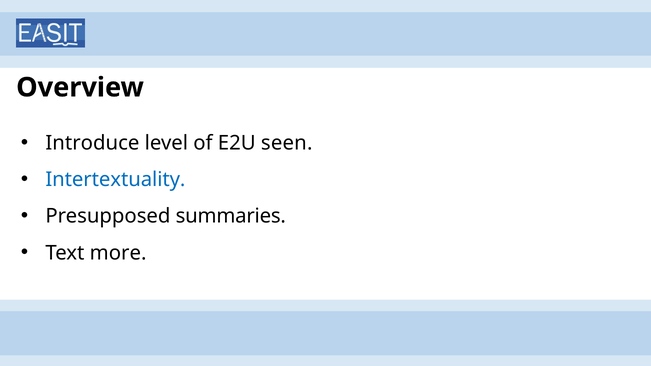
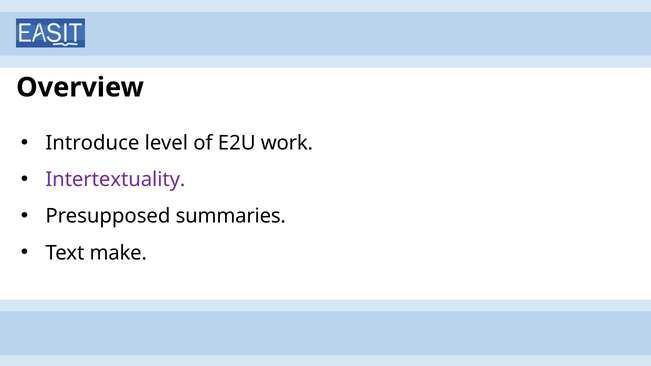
seen: seen -> work (287, 143)
Intertextuality colour: blue -> purple (115, 180)
more: more -> make (118, 253)
